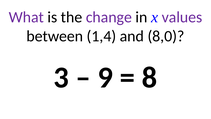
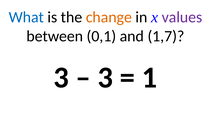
What colour: purple -> blue (26, 17)
change colour: purple -> orange (109, 17)
1,4: 1,4 -> 0,1 (101, 36)
8,0: 8,0 -> 1,7 (166, 36)
9: 9 -> 3 (105, 77)
8: 8 -> 1 (149, 77)
